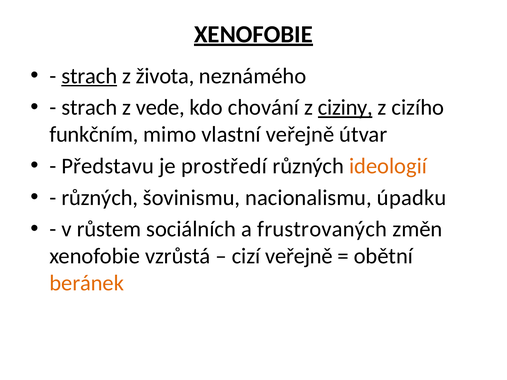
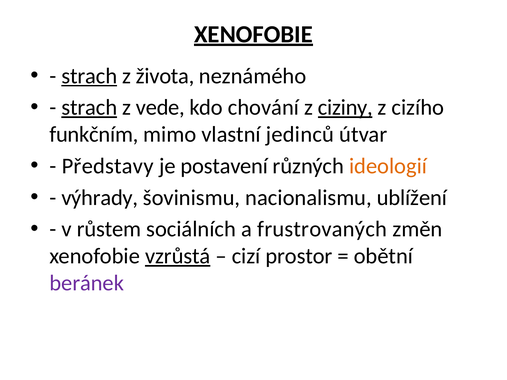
strach underline: none -> present (89, 108)
vlastní veřejně: veřejně -> jedinců (300, 135)
Představu: Představu -> Představy (108, 166)
prostředí: prostředí -> postavení (224, 166)
různých: různých -> výhrady (100, 198)
úpadku: úpadku -> ublížení (412, 198)
vzrůstá underline: none -> present (178, 256)
cizí veřejně: veřejně -> prostor (299, 256)
beránek colour: orange -> purple (87, 283)
